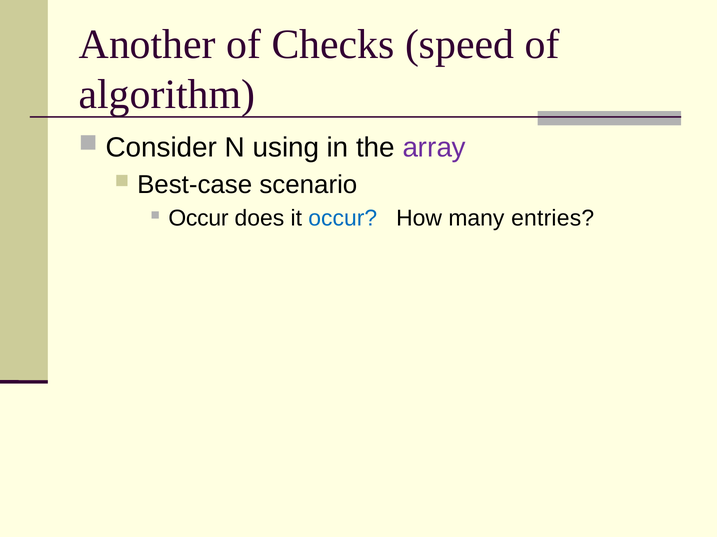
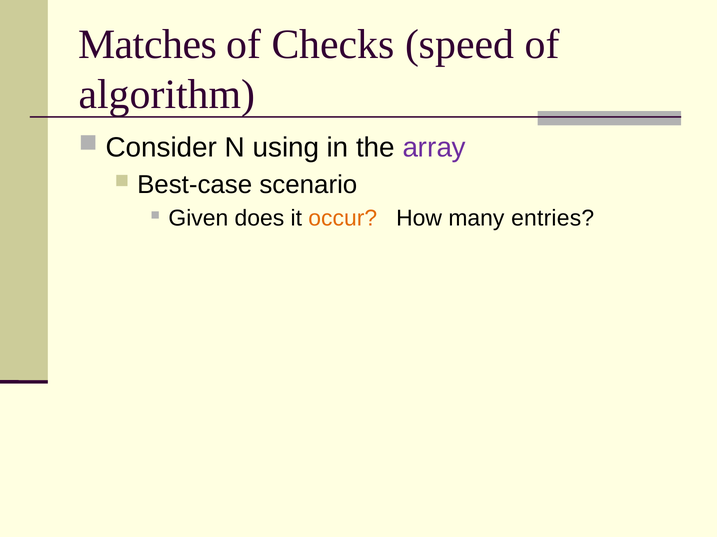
Another: Another -> Matches (148, 44)
Occur: Occur -> Given (198, 219)
occur colour: blue -> orange (343, 219)
